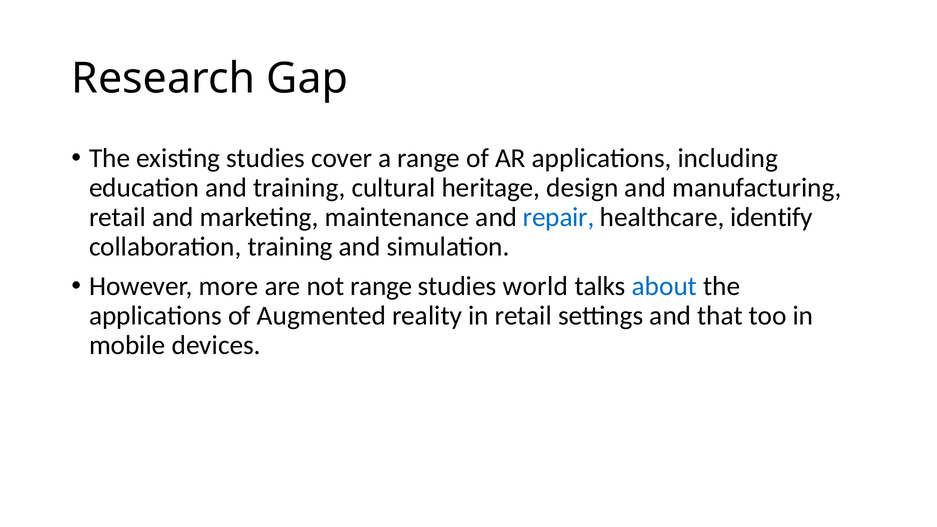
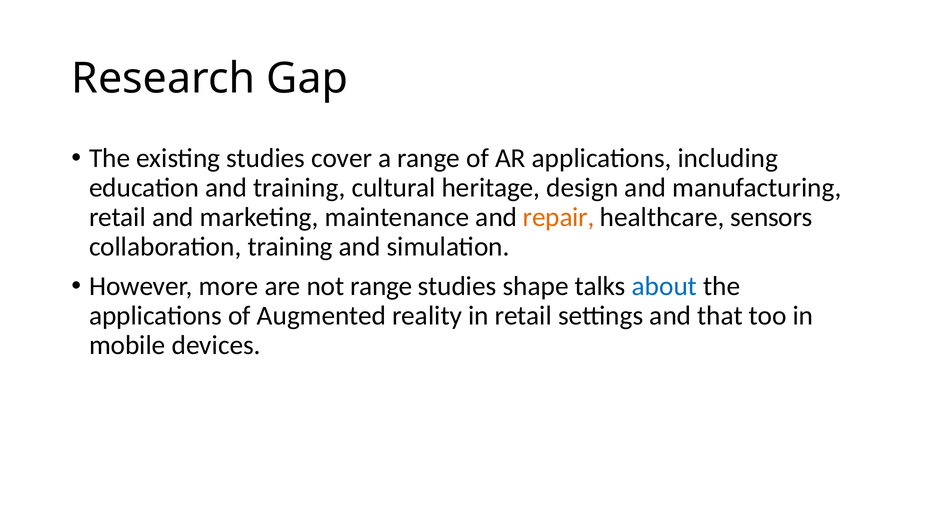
repair colour: blue -> orange (559, 217)
identify: identify -> sensors (771, 217)
world: world -> shape (536, 286)
